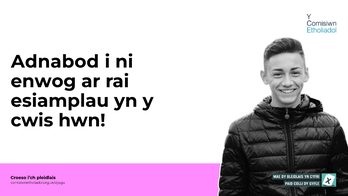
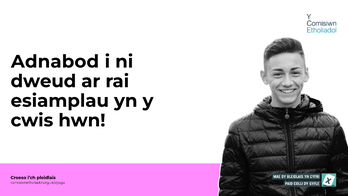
enwog: enwog -> dweud (43, 81)
